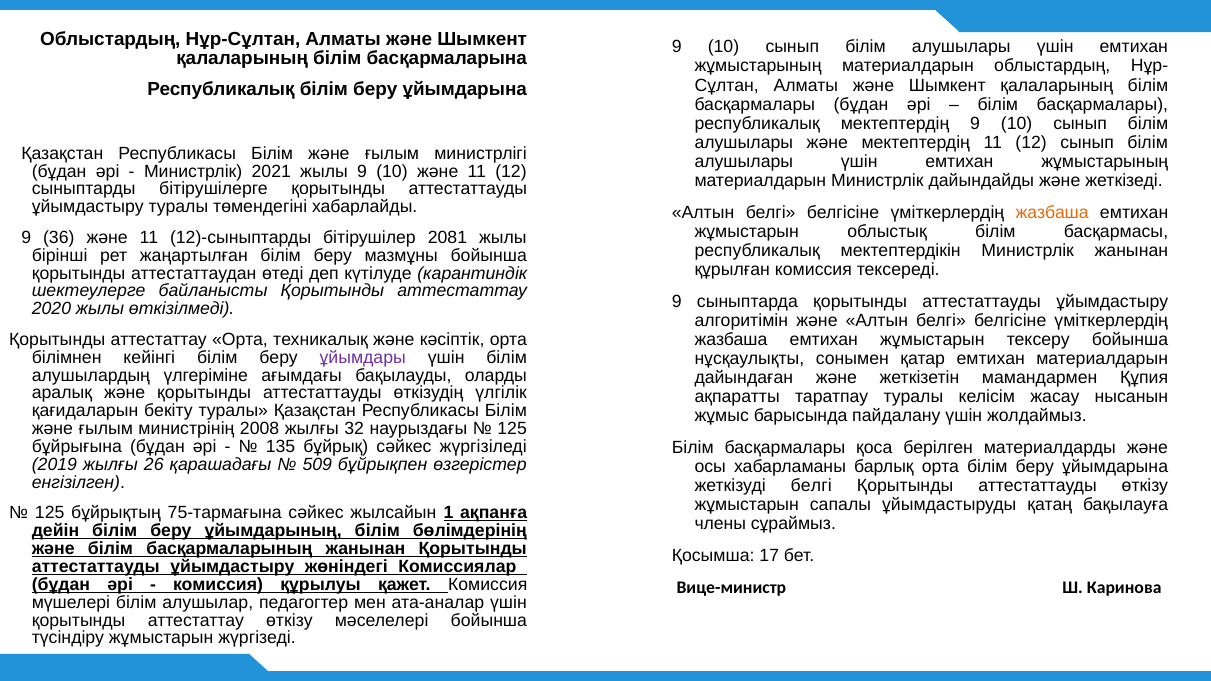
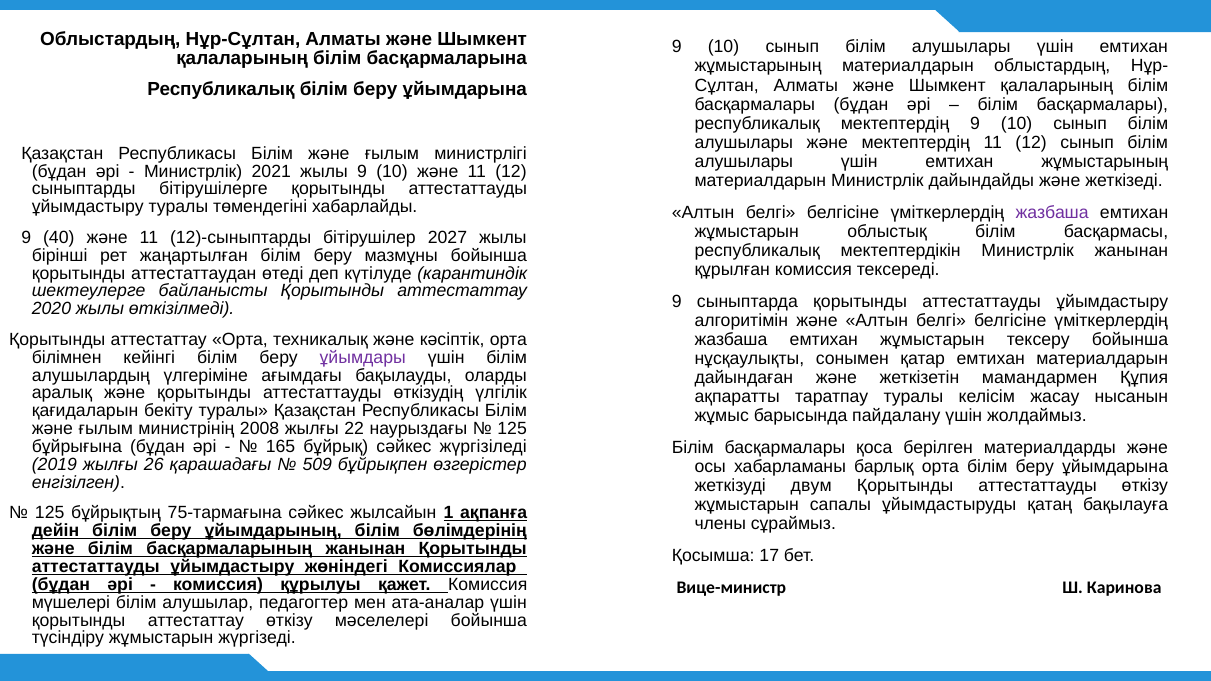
жазбаша colour: orange -> purple (1052, 212)
36: 36 -> 40 (59, 238)
2081: 2081 -> 2027 (447, 238)
32: 32 -> 22 (354, 429)
135: 135 -> 165 (281, 447)
жеткізуді белгі: белгі -> двум (811, 486)
